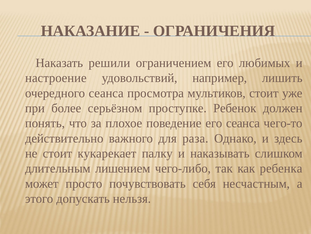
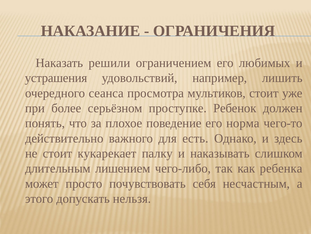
настроение: настроение -> устрашения (56, 78)
его сеанса: сеанса -> норма (243, 123)
раза: раза -> есть (195, 138)
